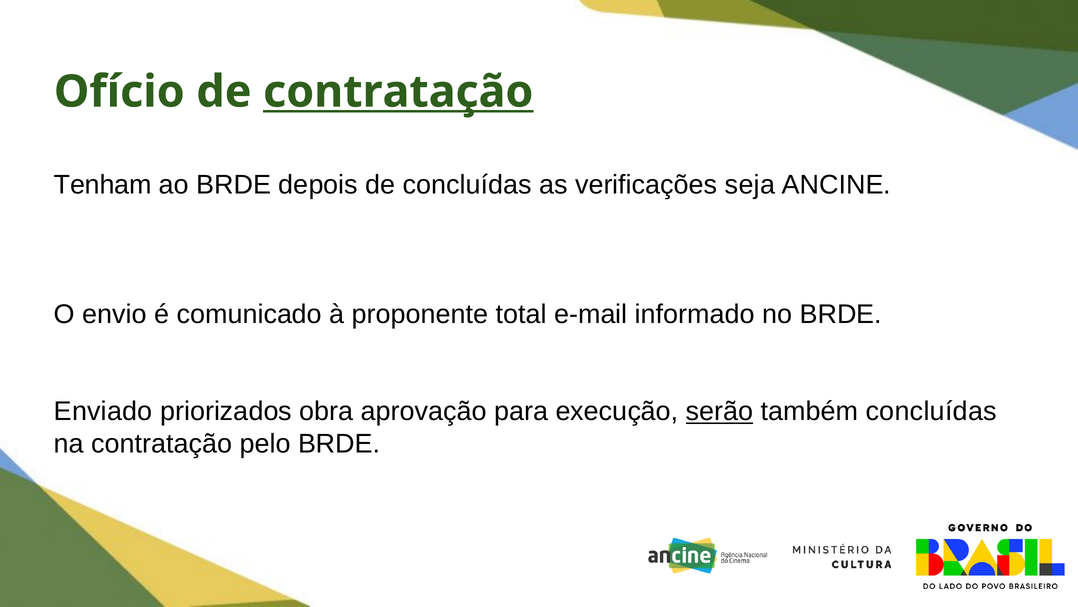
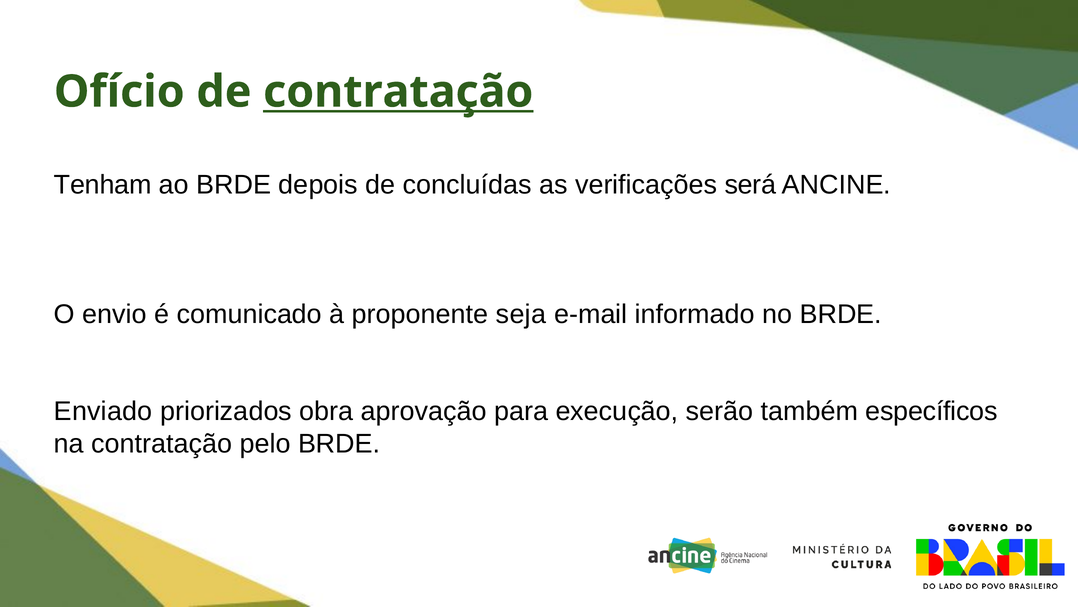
seja: seja -> será (750, 185)
total: total -> seja (521, 314)
serão underline: present -> none (720, 411)
também concluídas: concluídas -> específicos (932, 411)
